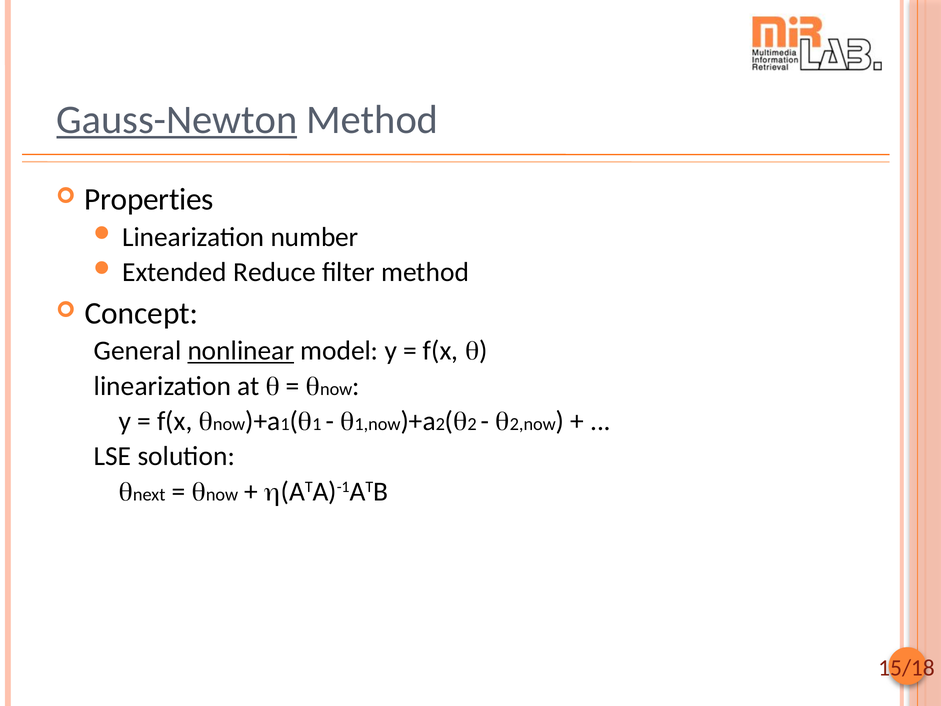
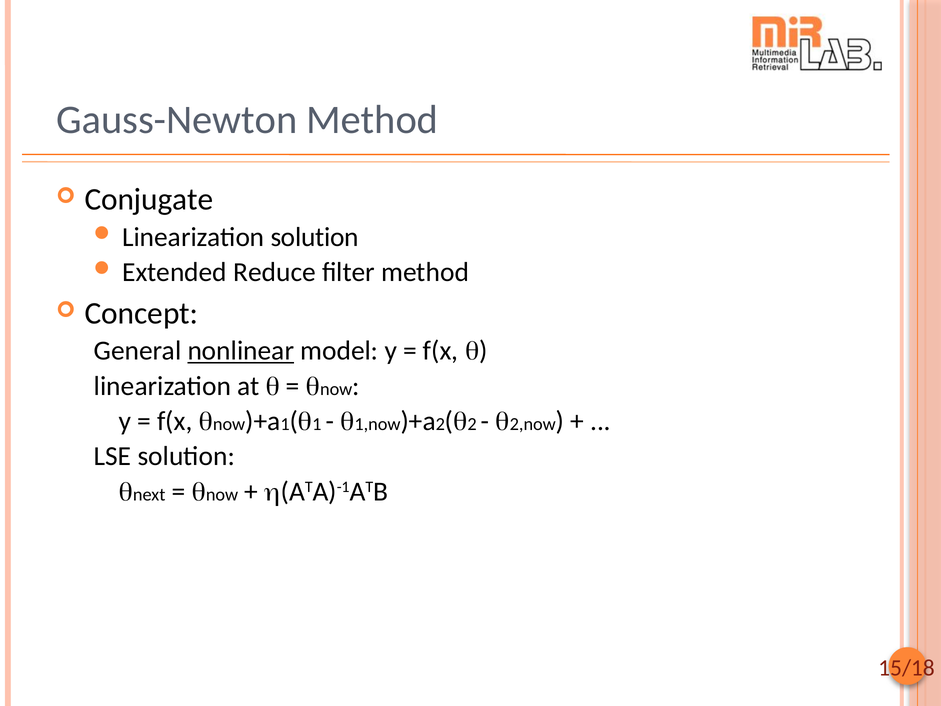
Gauss-Newton underline: present -> none (177, 120)
Properties: Properties -> Conjugate (149, 199)
Linearization number: number -> solution (315, 237)
